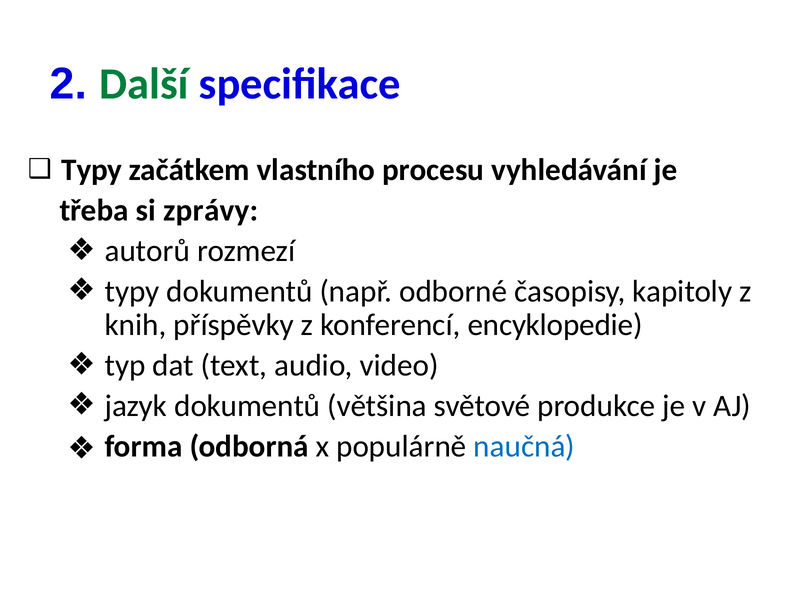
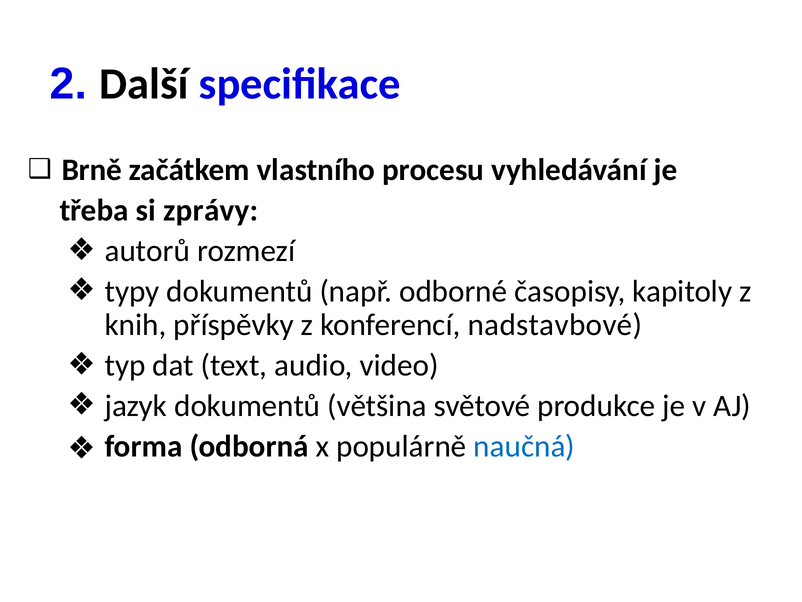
Další colour: green -> black (144, 84)
Typy: Typy -> Brně (92, 170)
encyklopedie: encyklopedie -> nadstavbové (555, 325)
